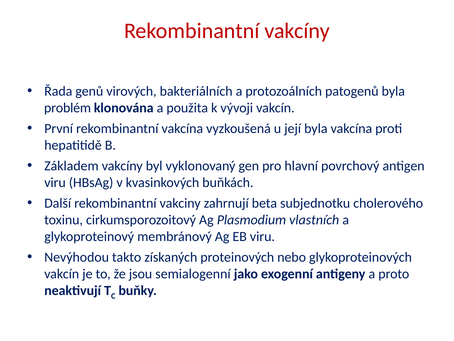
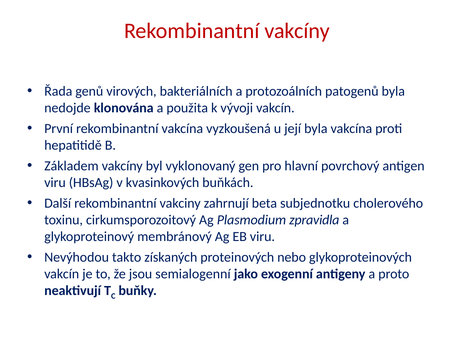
problém: problém -> nedojde (67, 108)
vlastních: vlastních -> zpravidla (314, 220)
